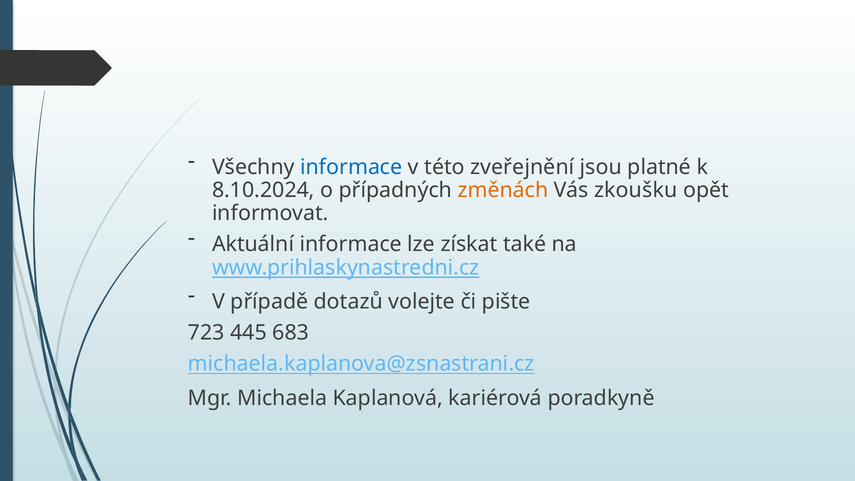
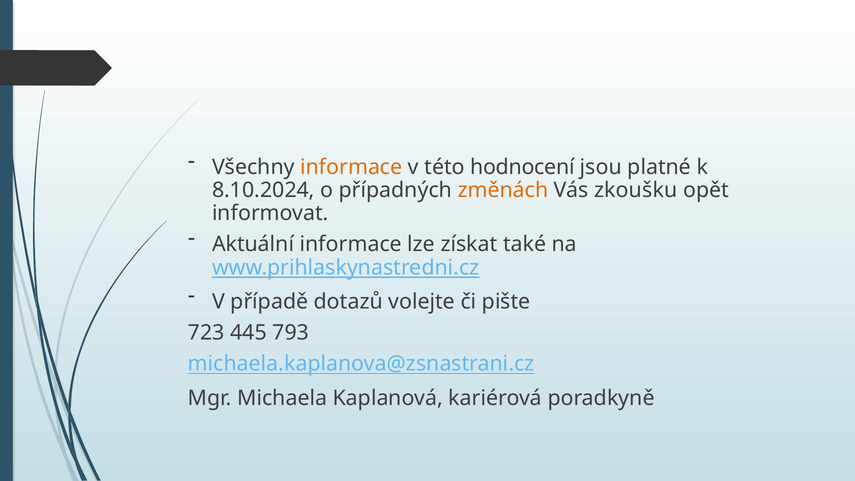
informace colour: blue -> orange (351, 167)
zveřejnění: zveřejnění -> hodnocení (522, 167)
683: 683 -> 793 (291, 333)
